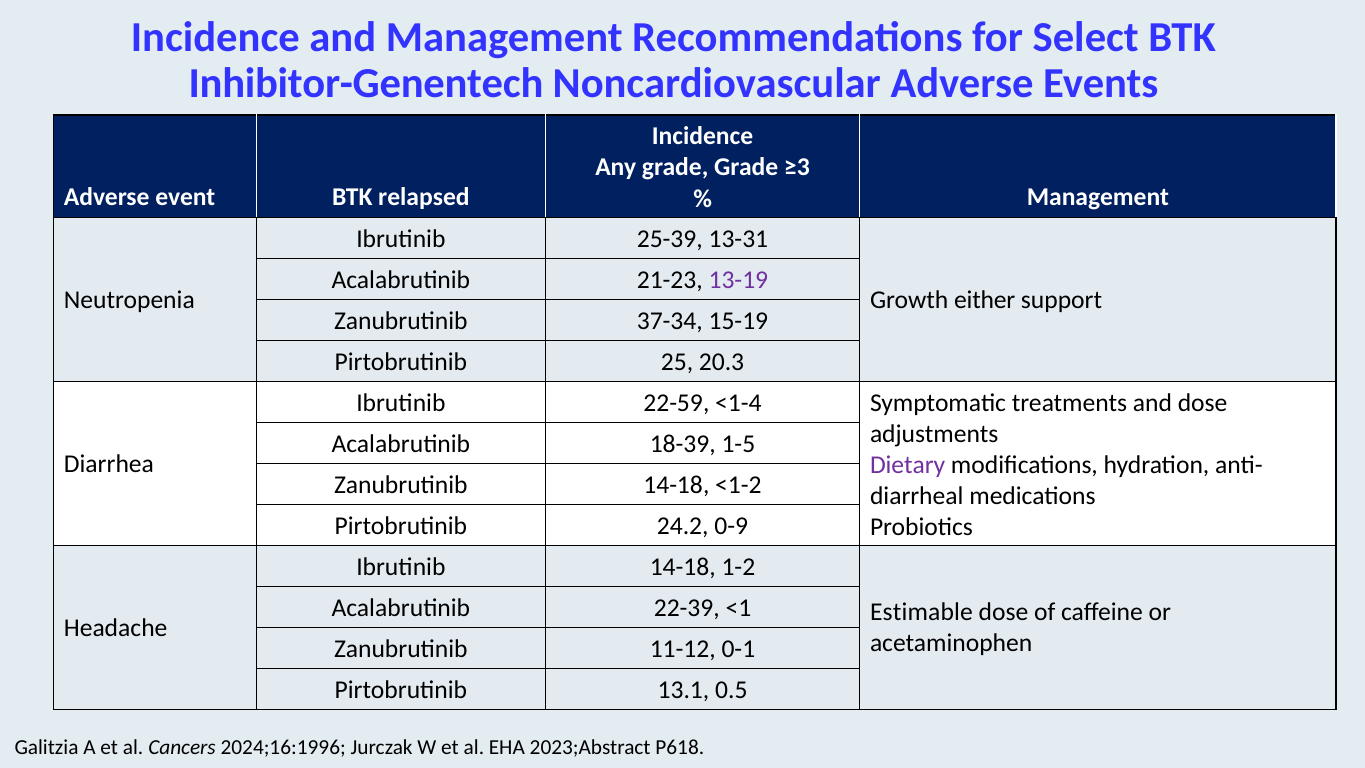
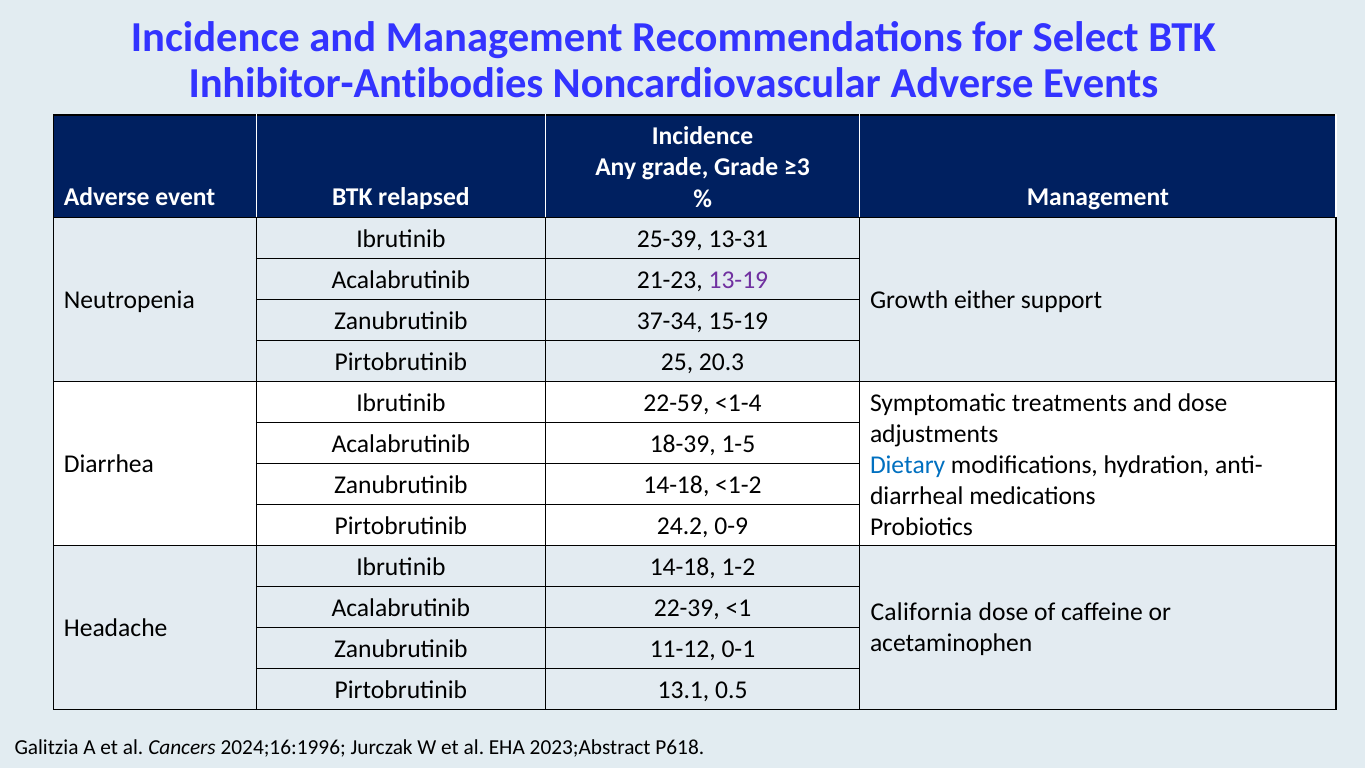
Inhibitor-Genentech: Inhibitor-Genentech -> Inhibitor-Antibodies (366, 83)
Dietary colour: purple -> blue (908, 465)
Estimable: Estimable -> California (921, 612)
